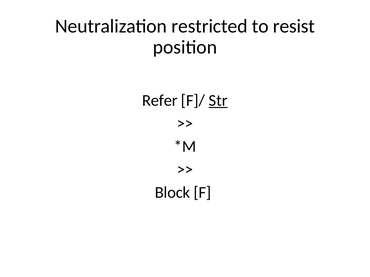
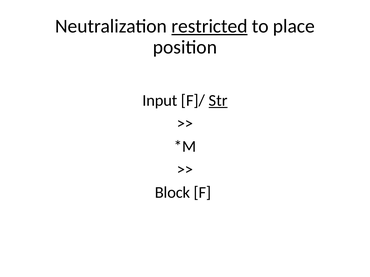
restricted underline: none -> present (209, 26)
resist: resist -> place (294, 26)
Refer: Refer -> Input (160, 101)
